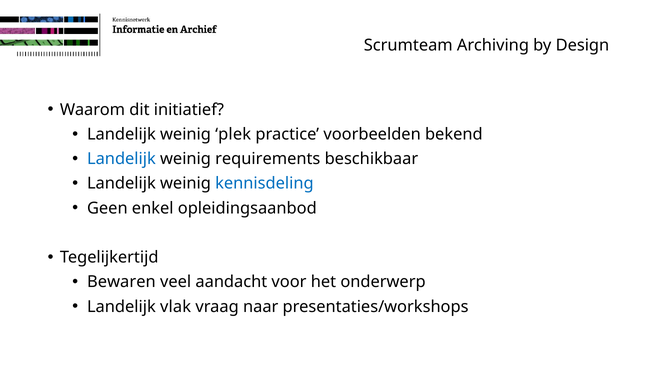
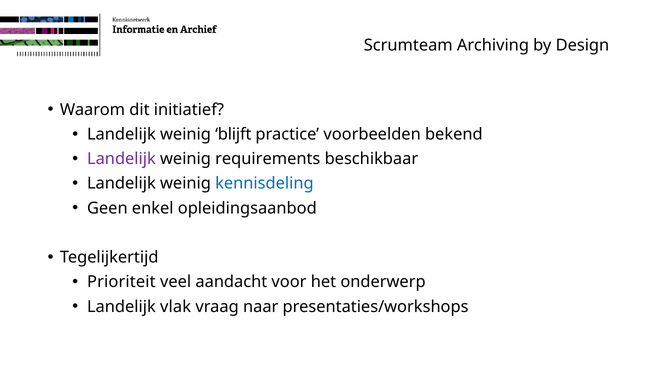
plek: plek -> blijft (233, 134)
Landelijk colour: blue -> purple (121, 159)
Bewaren: Bewaren -> Prioriteit (121, 282)
